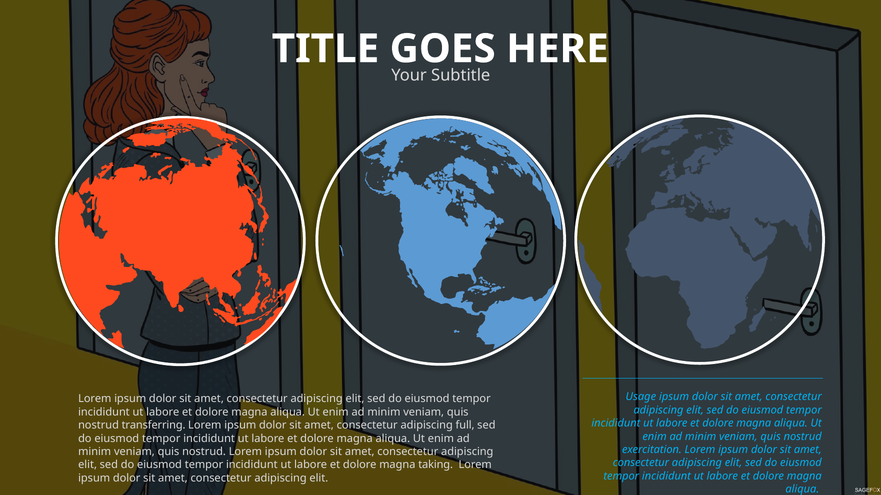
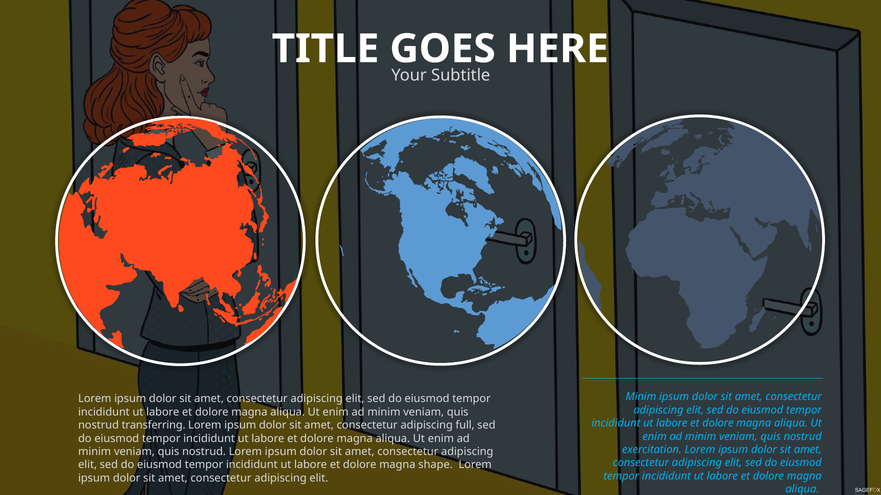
Usage: Usage -> Minim (641, 397)
taking: taking -> shape (436, 465)
